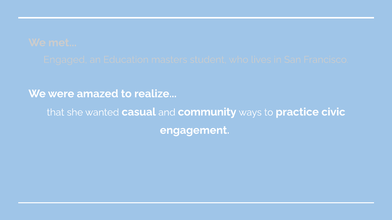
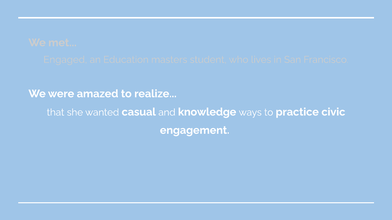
community: community -> knowledge (207, 112)
